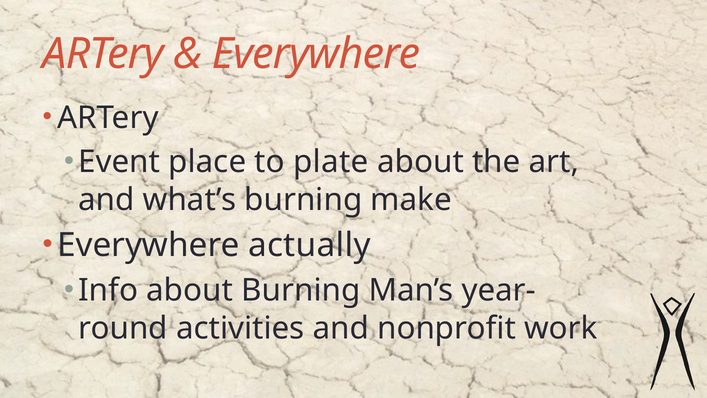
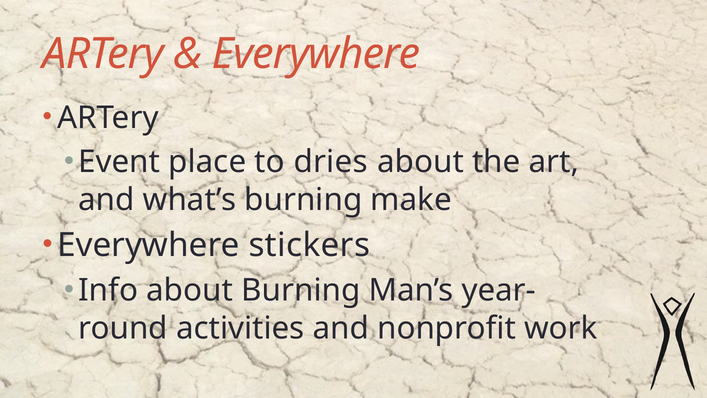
plate: plate -> dries (331, 162)
actually: actually -> stickers (309, 245)
